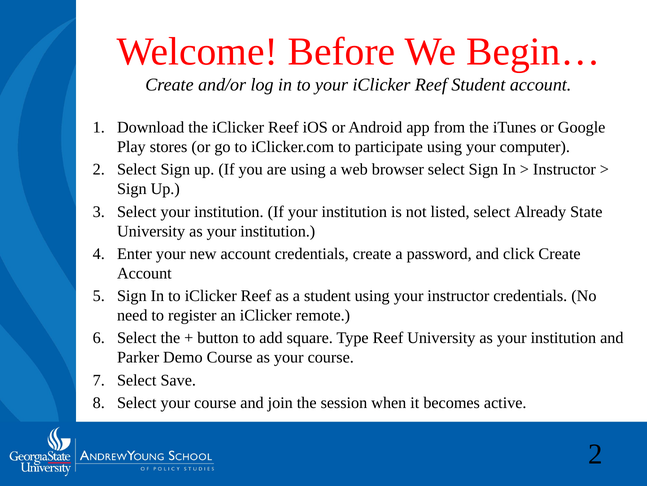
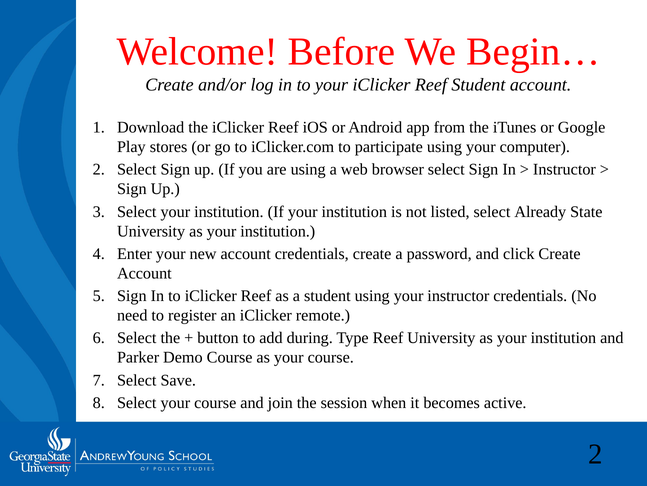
square: square -> during (310, 338)
